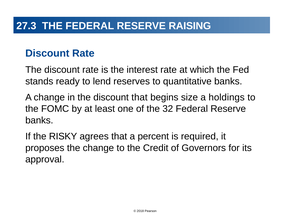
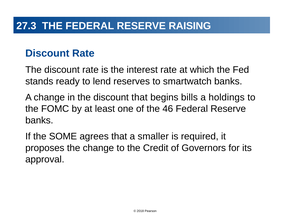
quantitative: quantitative -> smartwatch (187, 81)
size: size -> bills (189, 97)
32: 32 -> 46 (168, 109)
RISKY: RISKY -> SOME (63, 136)
percent: percent -> smaller (153, 136)
